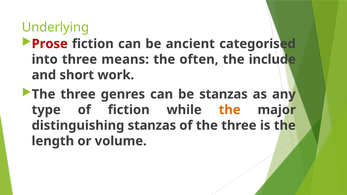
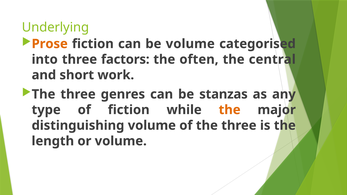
Prose colour: red -> orange (50, 44)
be ancient: ancient -> volume (190, 44)
means: means -> factors (125, 59)
include: include -> central (272, 59)
distinguishing stanzas: stanzas -> volume (152, 126)
